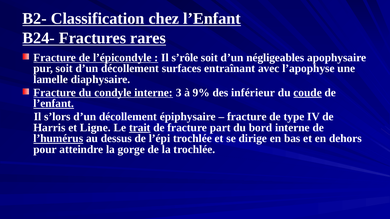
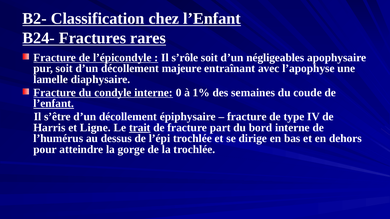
surfaces: surfaces -> majeure (182, 69)
3: 3 -> 0 (179, 93)
9%: 9% -> 1% (201, 93)
inférieur: inférieur -> semaines (253, 93)
coude underline: present -> none (308, 93)
s’lors: s’lors -> s’être (57, 117)
l’humérus underline: present -> none (58, 139)
